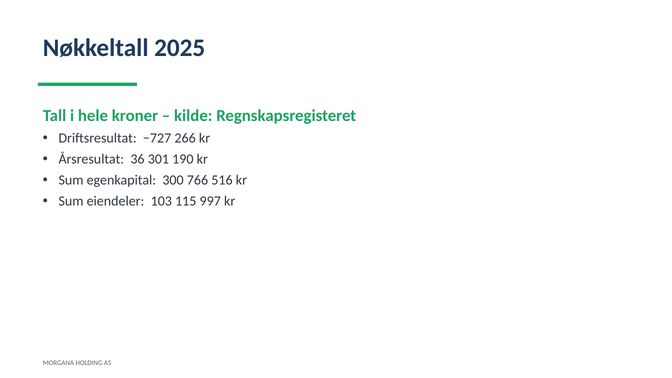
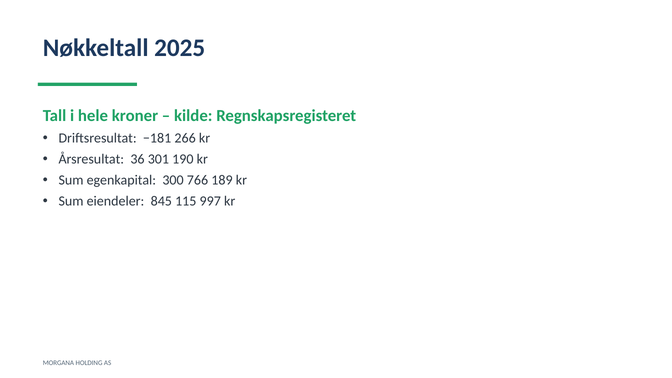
−727: −727 -> −181 (157, 138)
516: 516 -> 189 (222, 180)
103: 103 -> 845 (161, 201)
